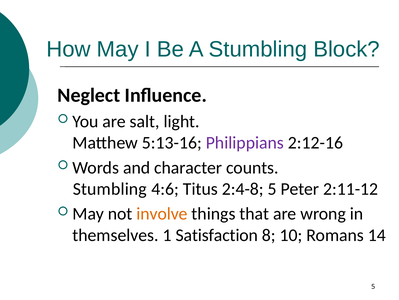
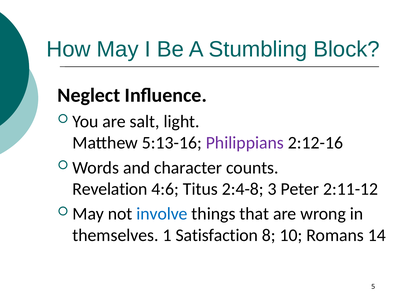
Stumbling: Stumbling -> Revelation (110, 189)
2:4-8 5: 5 -> 3 (272, 189)
involve colour: orange -> blue (162, 213)
